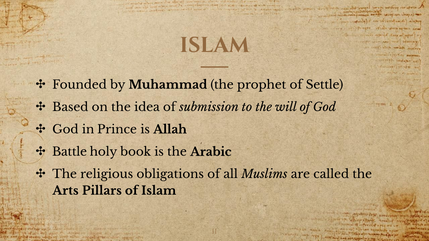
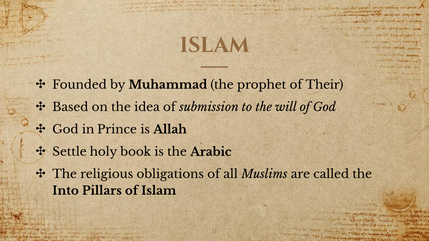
Settle: Settle -> Their (325, 85)
Battle: Battle -> Settle (69, 152)
Arts: Arts -> Into (66, 191)
